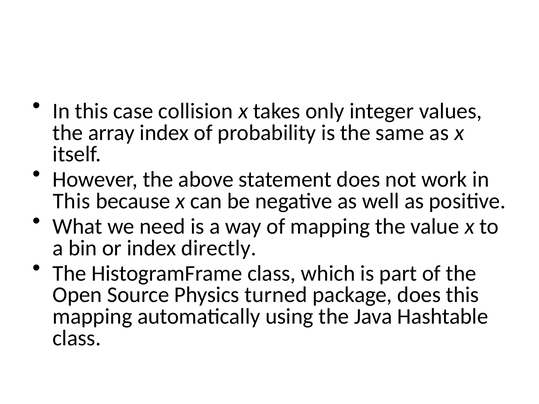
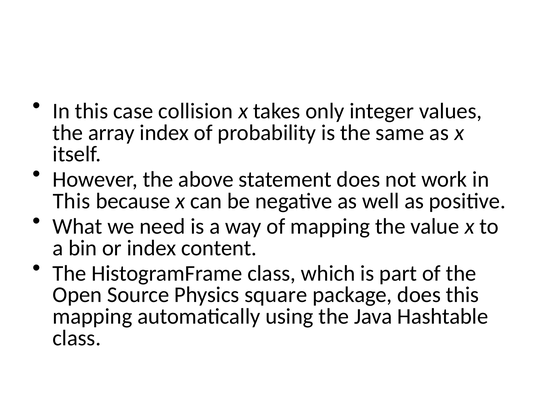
directly: directly -> content (219, 248)
turned: turned -> square (276, 295)
